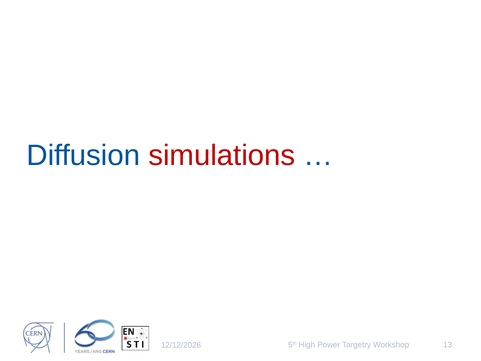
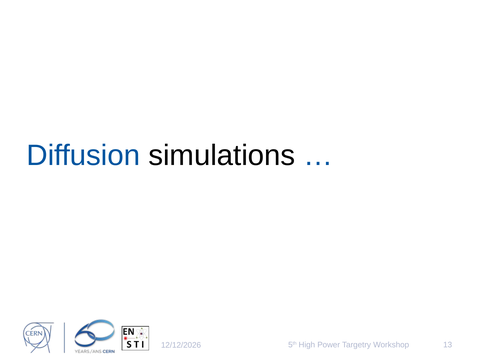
simulations colour: red -> black (222, 155)
